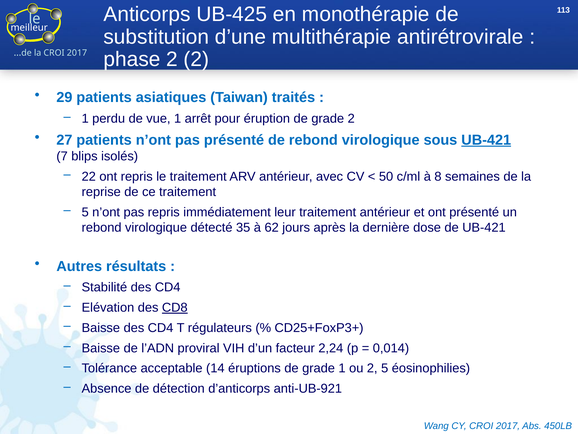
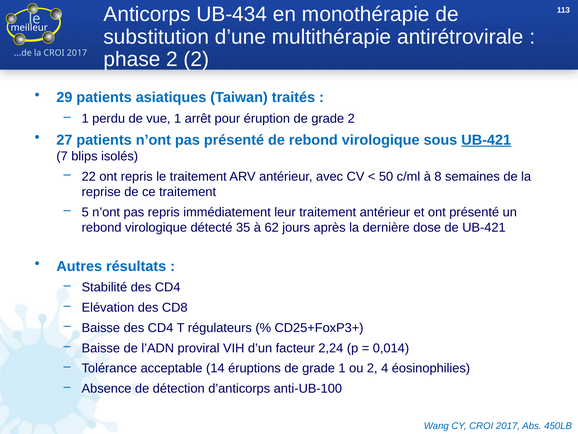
UB-425: UB-425 -> UB-434 (232, 14)
CD8 underline: present -> none (175, 307)
2 5: 5 -> 4 (385, 368)
anti-UB-921: anti-UB-921 -> anti-UB-100 (308, 388)
